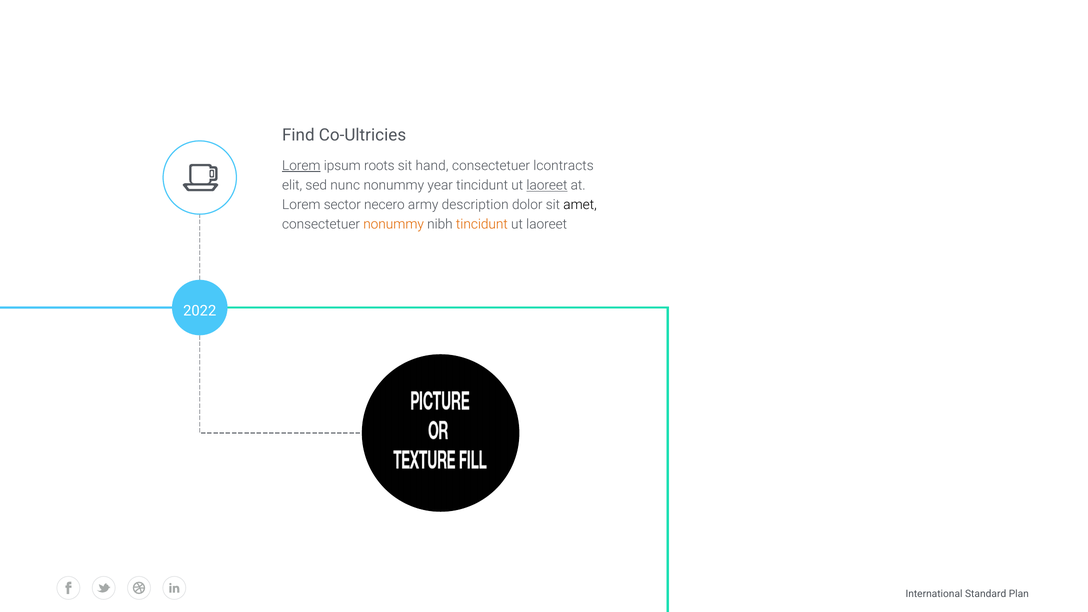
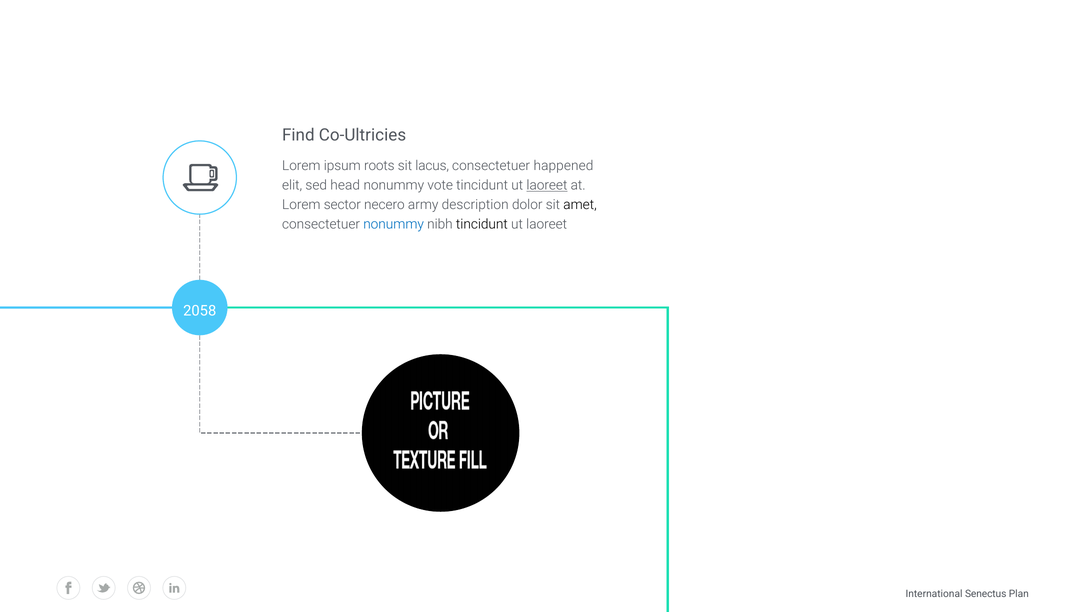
Lorem underline: present -> none (301, 166)
hand: hand -> lacus (432, 166)
lcontracts: lcontracts -> happened (563, 166)
nunc: nunc -> head (345, 185)
year: year -> vote (440, 185)
nonummy colour: orange -> blue (394, 225)
tincidunt colour: orange -> black (482, 225)
2022: 2022 -> 2058 (200, 311)
Standard: Standard -> Senectus (986, 594)
